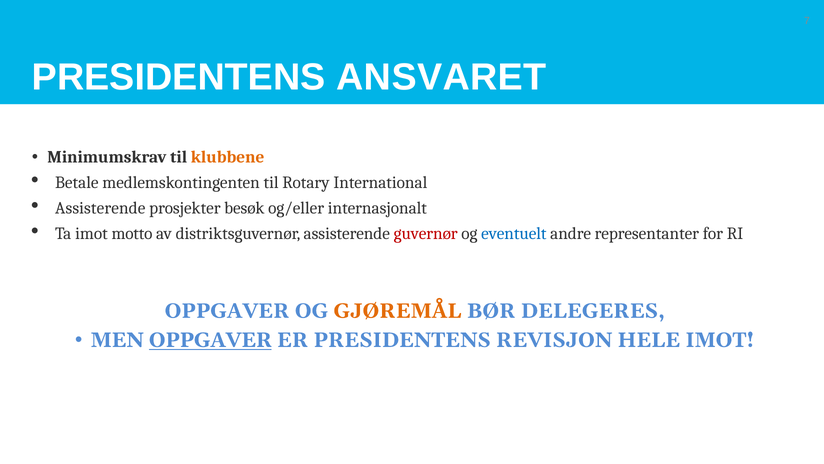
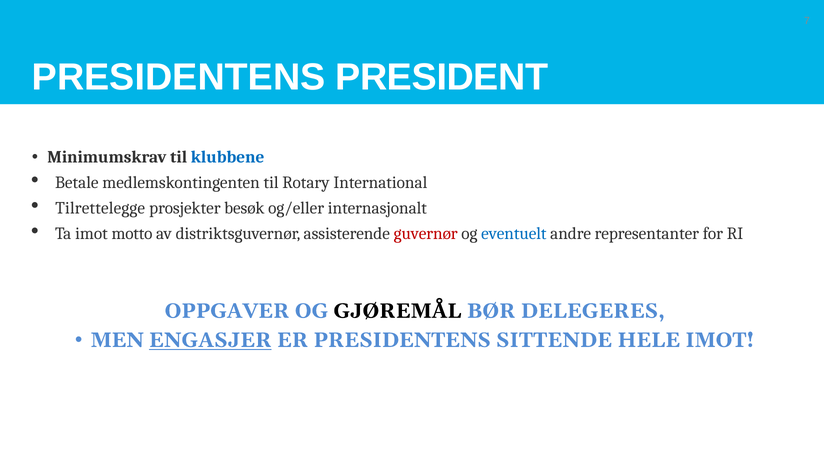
ANSVARET: ANSVARET -> PRESIDENT (442, 77)
klubbene colour: orange -> blue (228, 157)
Assisterende: Assisterende -> Tilrettelegge (100, 208)
GJØREMÅL colour: orange -> black (397, 311)
MEN OPPGAVER: OPPGAVER -> ENGASJER (210, 340)
REVISJON: REVISJON -> SITTENDE (554, 340)
